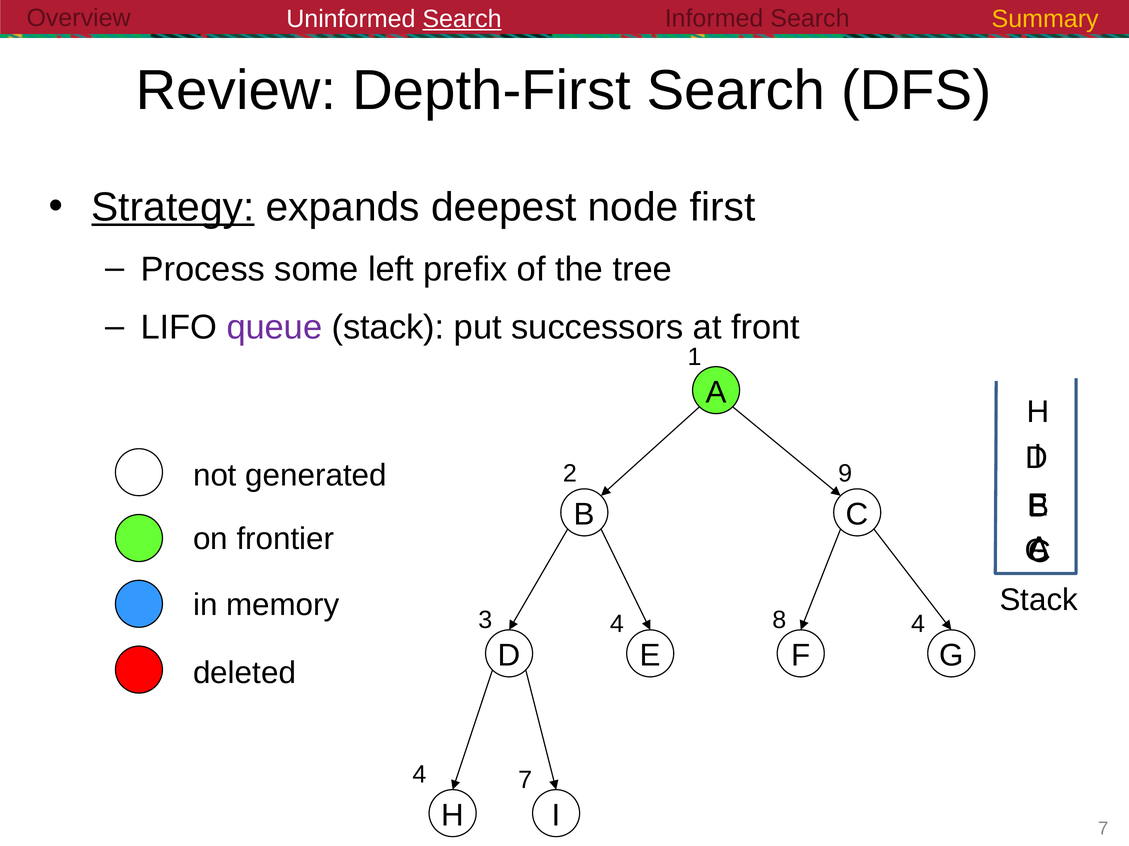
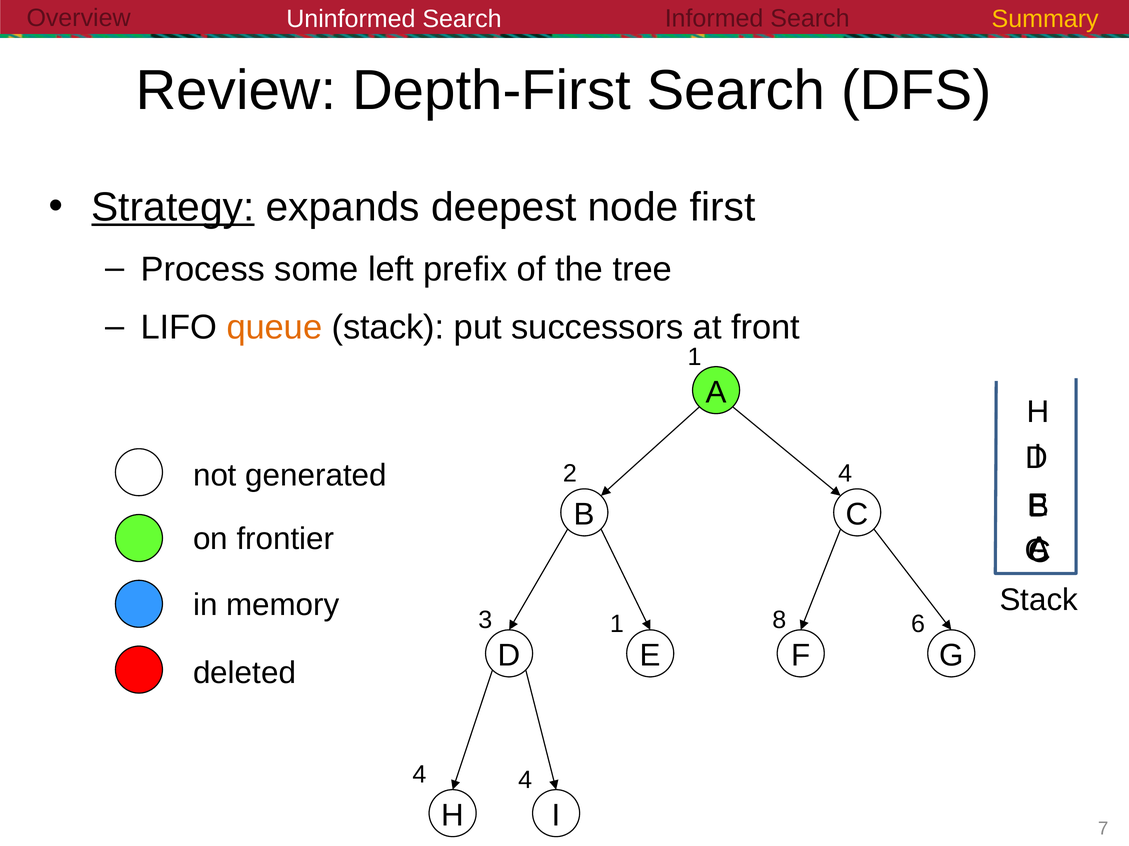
Search underline: present -> none (462, 19)
queue colour: purple -> orange (274, 328)
2 9: 9 -> 4 (845, 474)
3 4: 4 -> 1 (617, 625)
8 4: 4 -> 6 (918, 625)
4 7: 7 -> 4 (525, 781)
